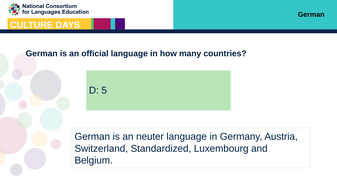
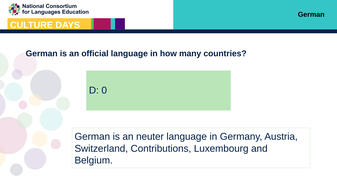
5: 5 -> 0 (104, 90)
Standardized: Standardized -> Contributions (161, 148)
